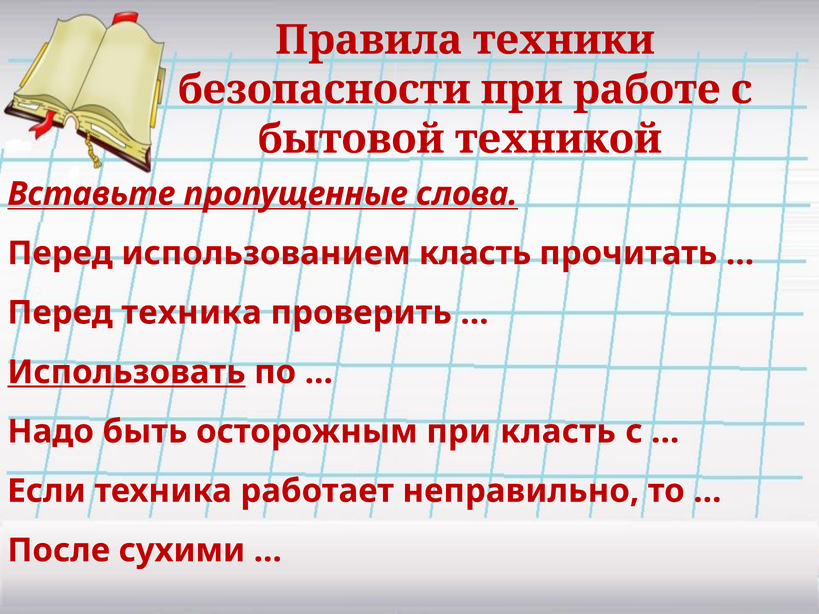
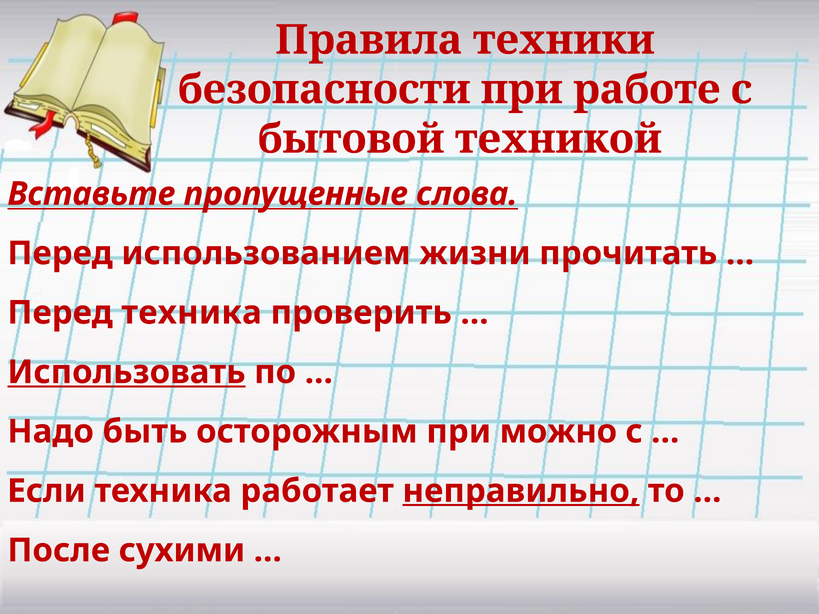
использованием класть: класть -> жизни (475, 253)
при класть: класть -> можно (558, 432)
неправильно underline: none -> present (521, 491)
